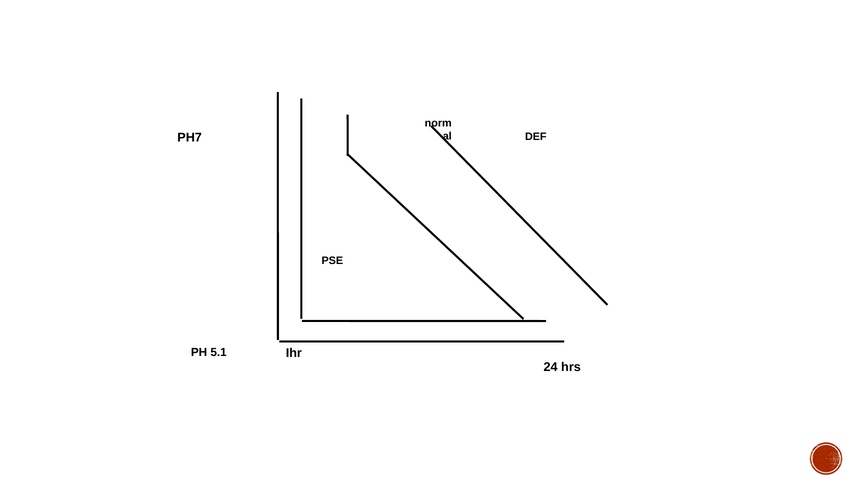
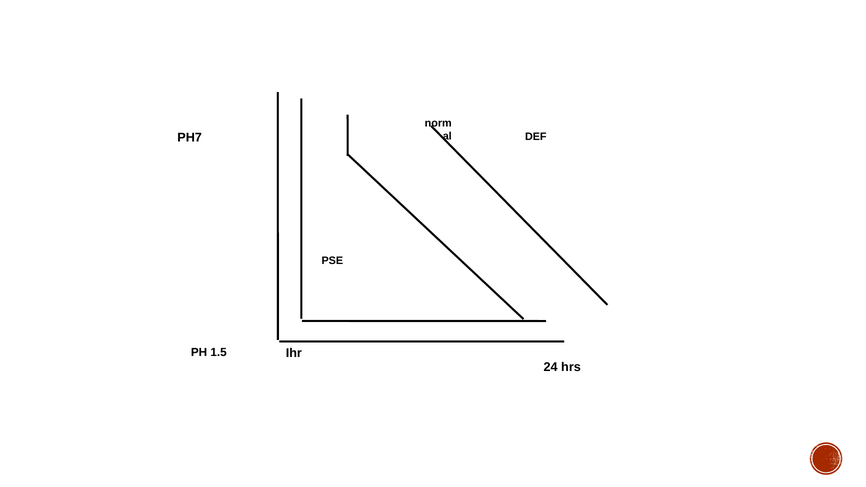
5.1: 5.1 -> 1.5 (219, 353)
